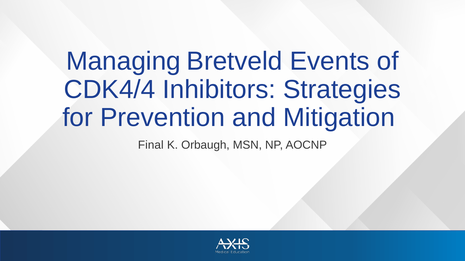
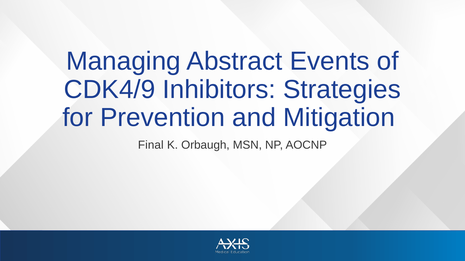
Bretveld: Bretveld -> Abstract (235, 61)
CDK4/4: CDK4/4 -> CDK4/9 (110, 90)
